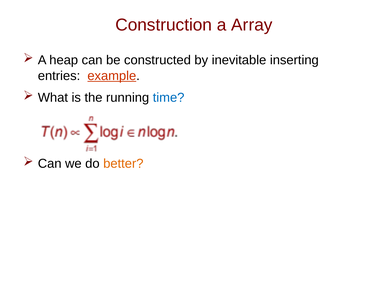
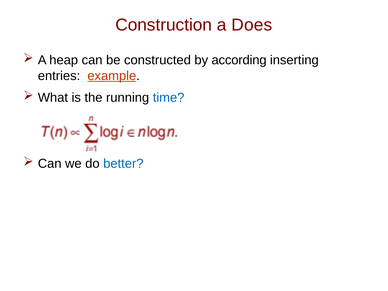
Array: Array -> Does (252, 25)
inevitable: inevitable -> according (239, 60)
better colour: orange -> blue (123, 164)
